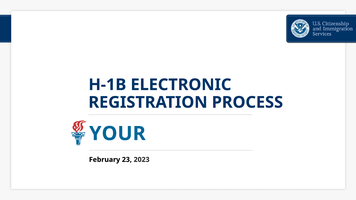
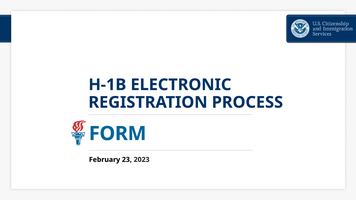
YOUR: YOUR -> FORM (118, 134)
